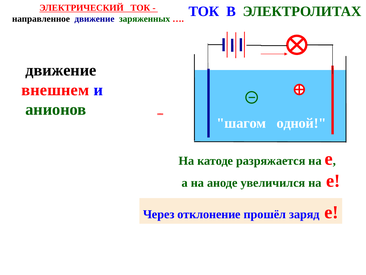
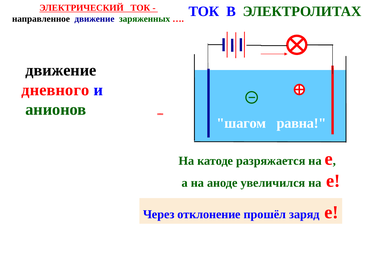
внешнем: внешнем -> дневного (55, 90)
одной: одной -> равна (301, 123)
